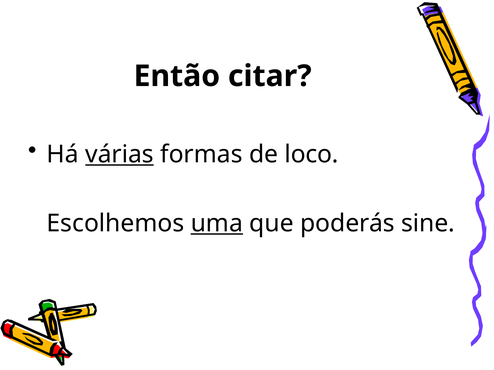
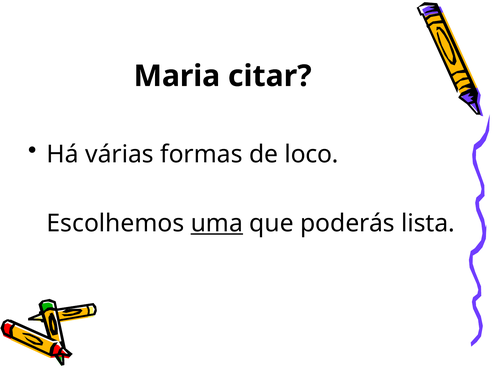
Então: Então -> Maria (177, 76)
várias underline: present -> none (119, 155)
sine: sine -> lista (428, 224)
